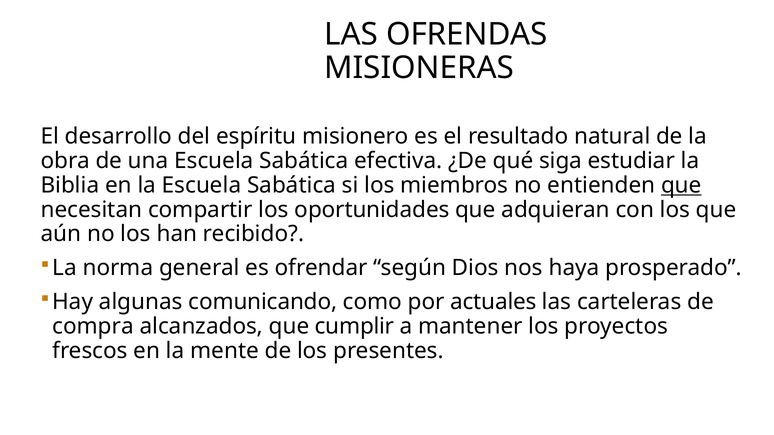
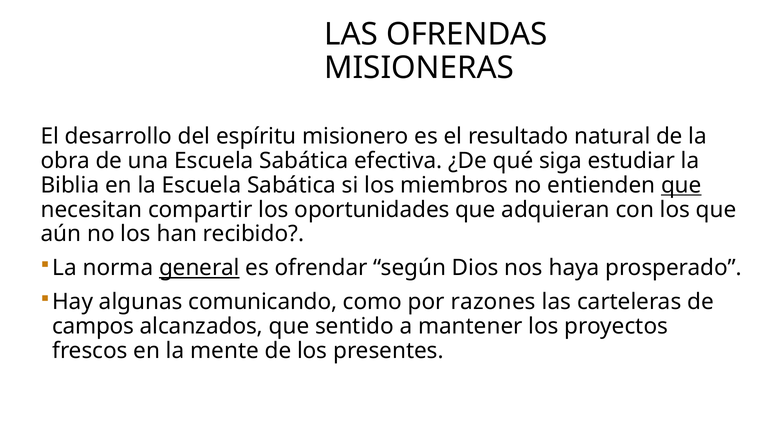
general underline: none -> present (199, 268)
actuales: actuales -> razones (493, 302)
compra: compra -> campos (93, 327)
cumplir: cumplir -> sentido (355, 327)
